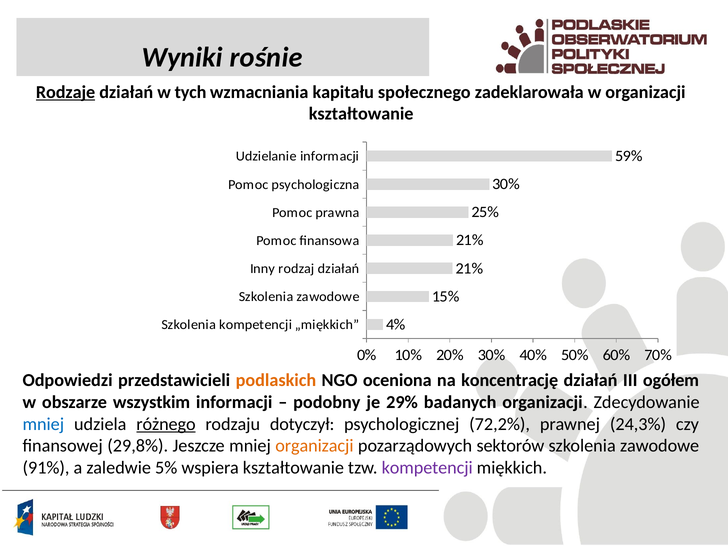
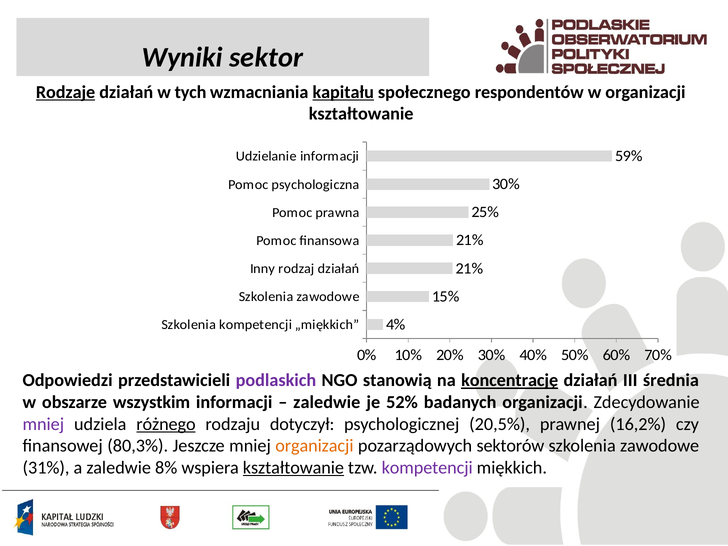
rośnie: rośnie -> sektor (266, 57)
kapitału underline: none -> present (343, 92)
zadeklarowała: zadeklarowała -> respondentów (529, 92)
podlaskich colour: orange -> purple (276, 380)
oceniona: oceniona -> stanowią (397, 380)
koncentrację underline: none -> present (510, 380)
ogółem: ogółem -> średnia (671, 380)
podobny: podobny -> zaledwie (327, 402)
29%: 29% -> 52% (402, 402)
mniej colour: blue -> purple (43, 424)
72,2%: 72,2% -> 20,5% (500, 424)
24,3%: 24,3% -> 16,2% (638, 424)
29,8%: 29,8% -> 80,3% (138, 446)
91%: 91% -> 31% (46, 468)
5%: 5% -> 8% (166, 468)
kształtowanie underline: none -> present (293, 468)
